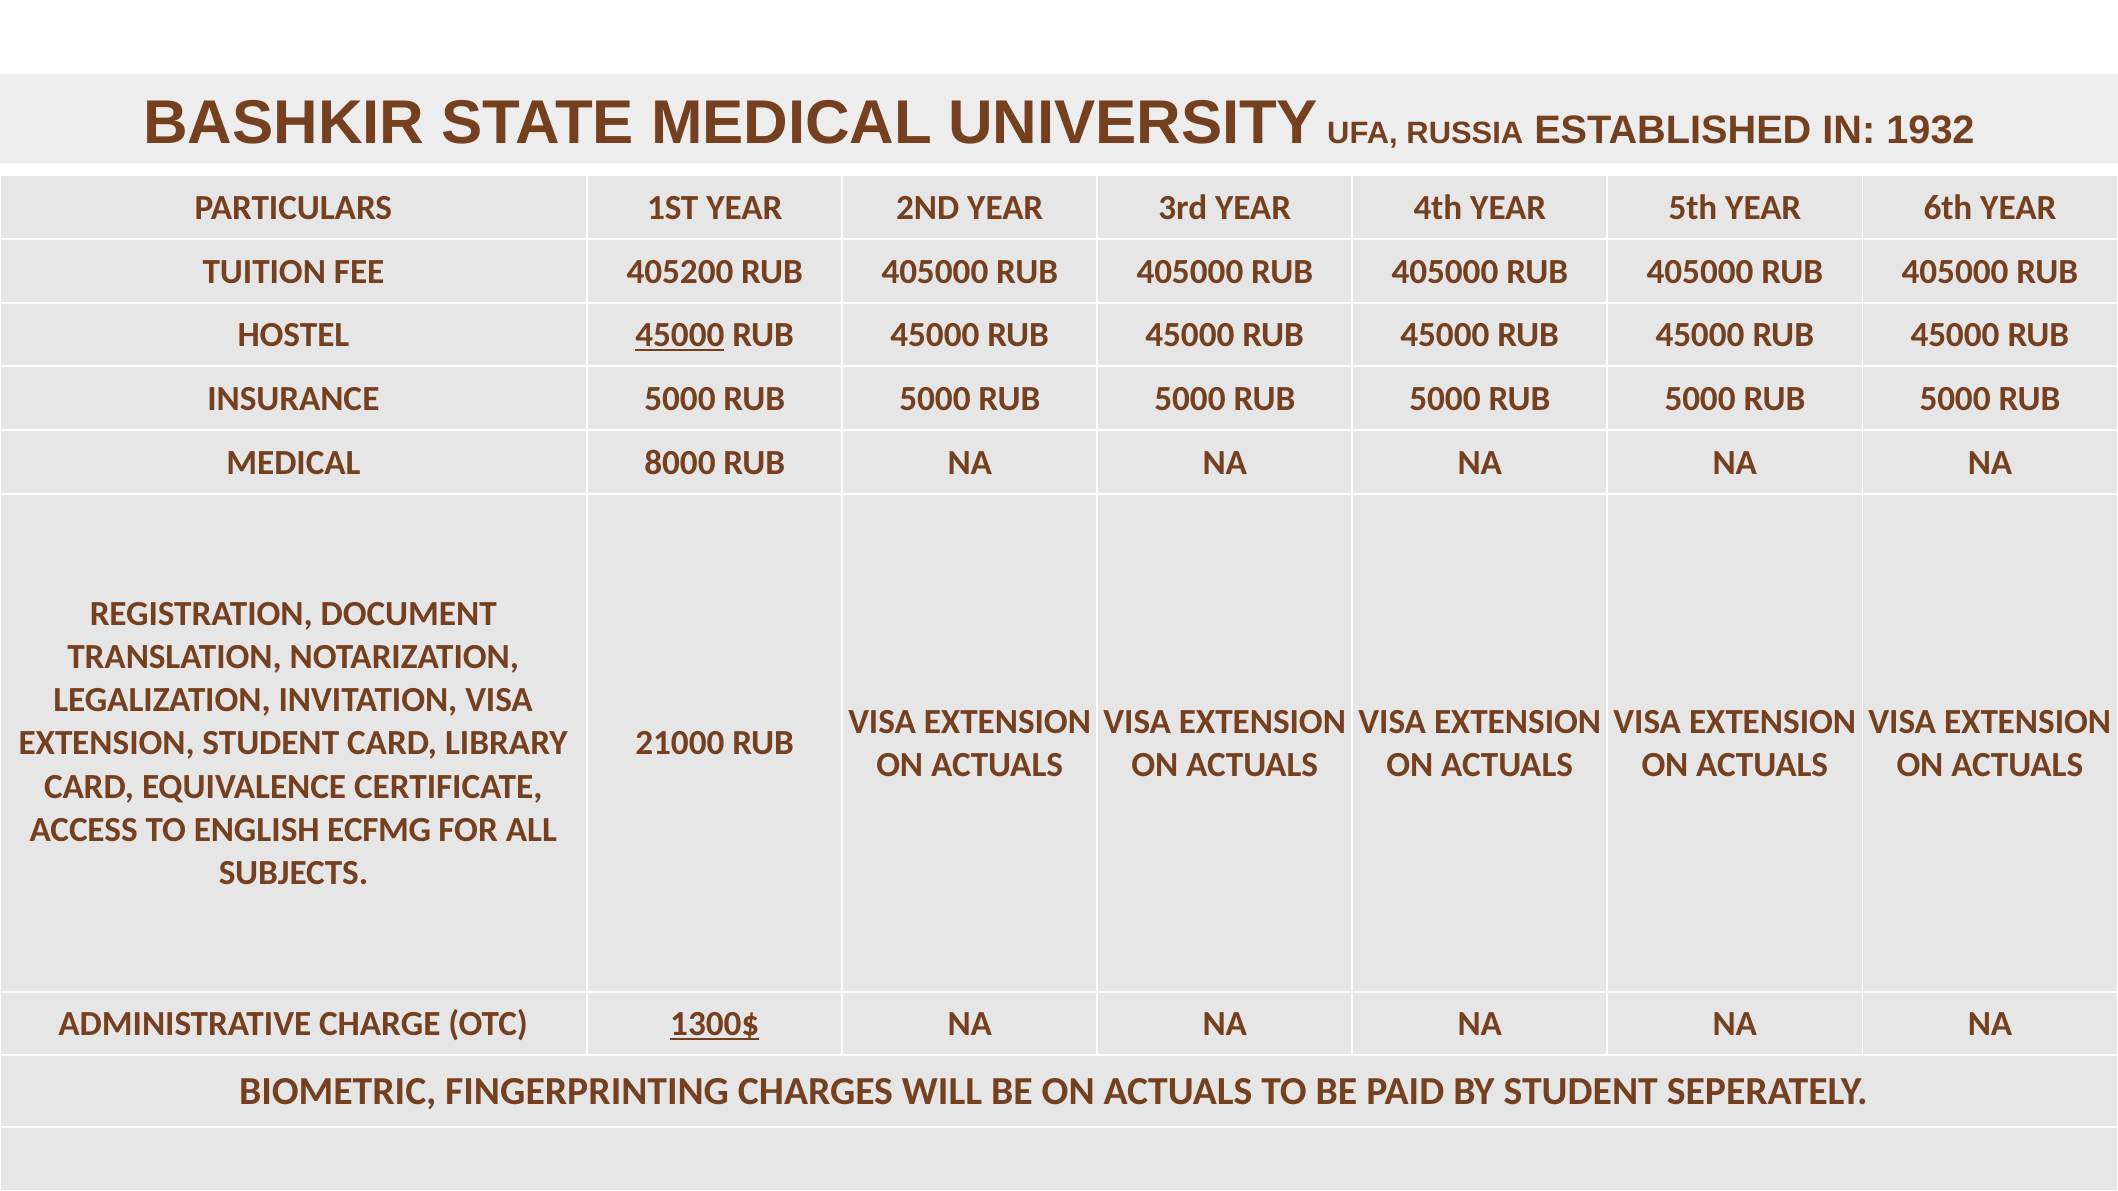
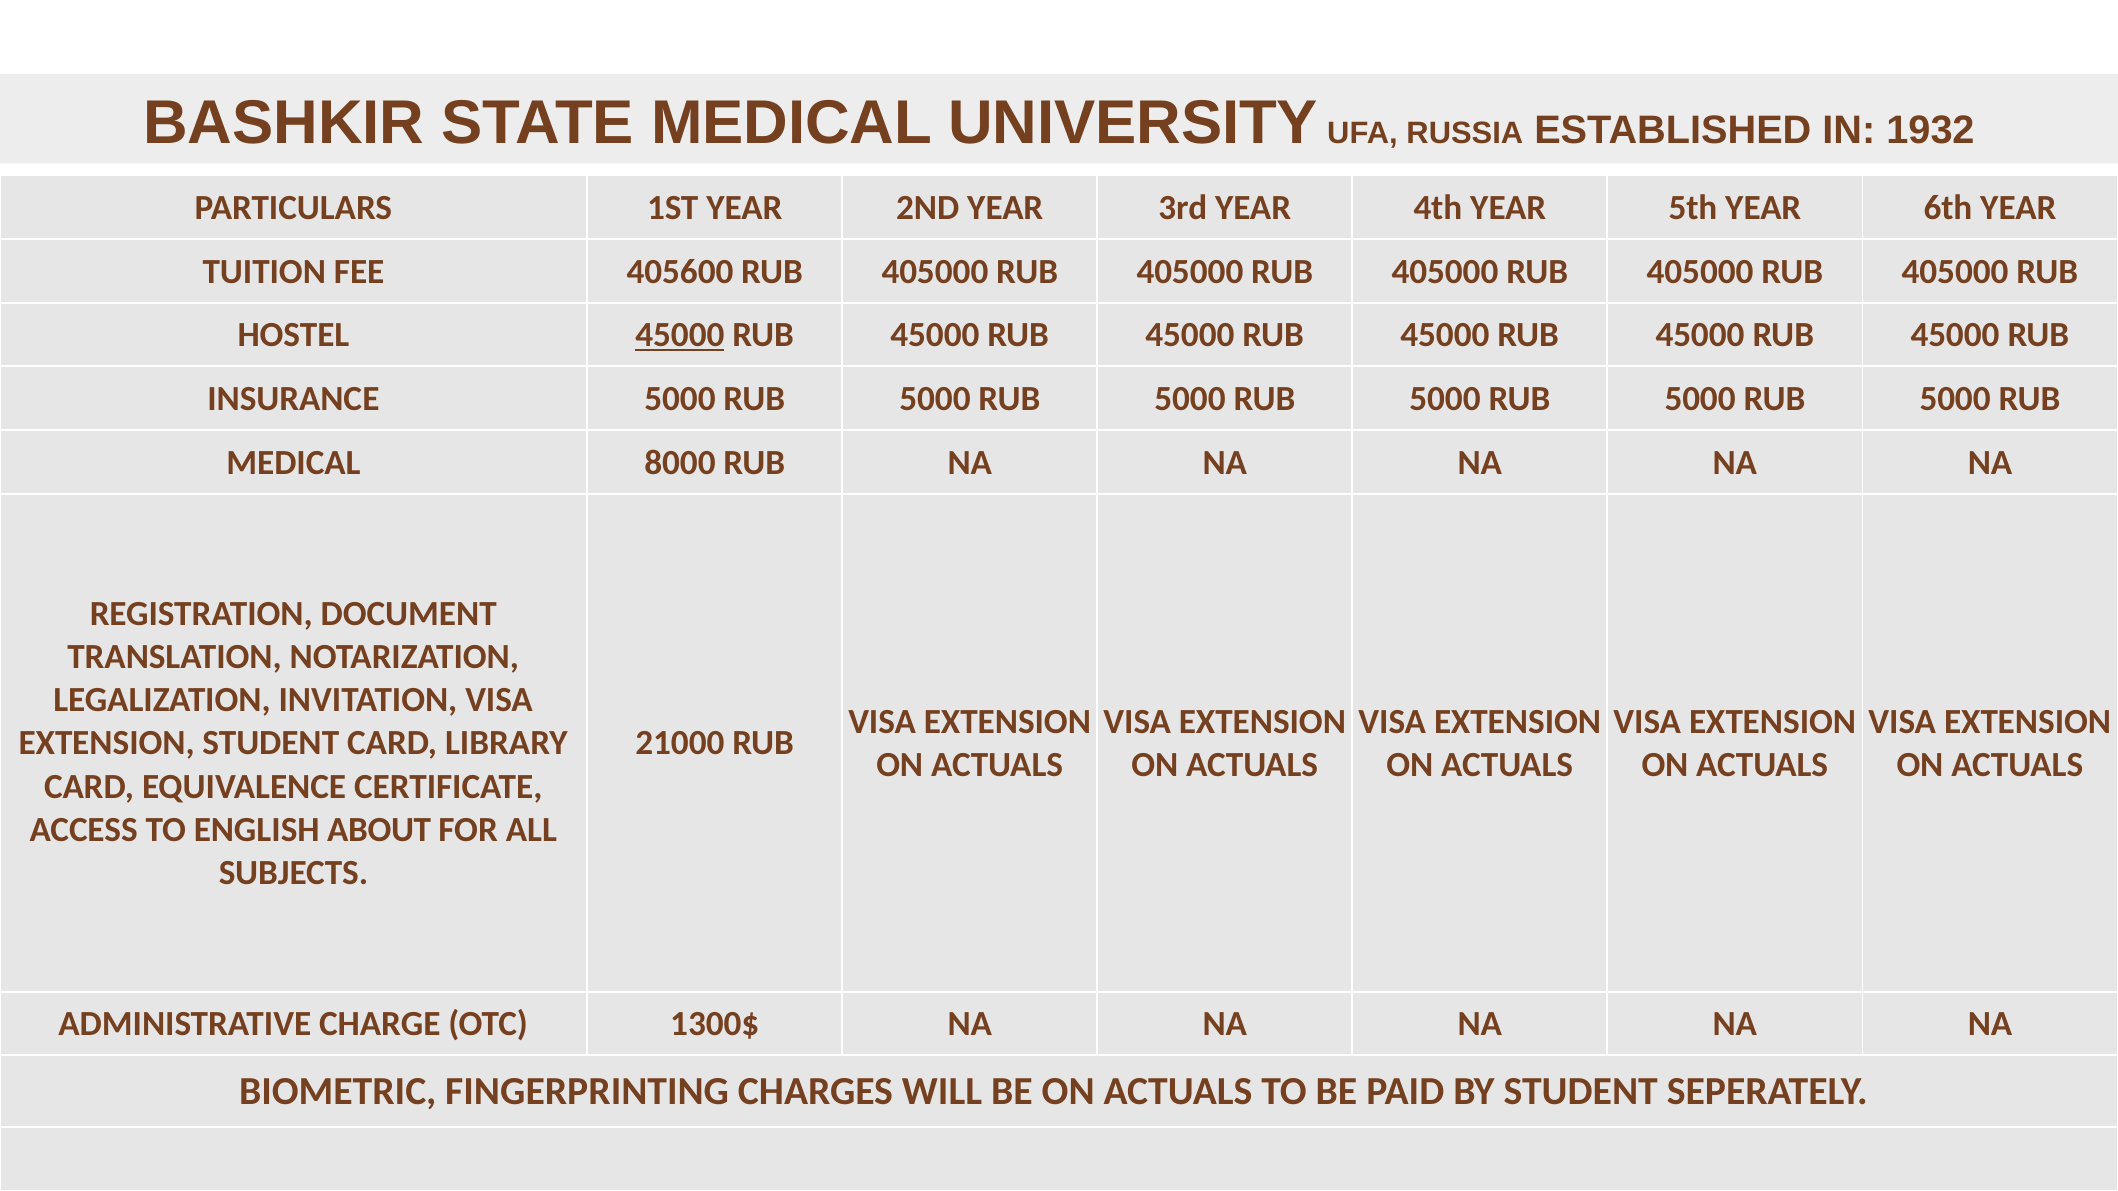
405200: 405200 -> 405600 (680, 272)
ECFMG: ECFMG -> ABOUT (379, 830)
1300$ underline: present -> none (715, 1024)
